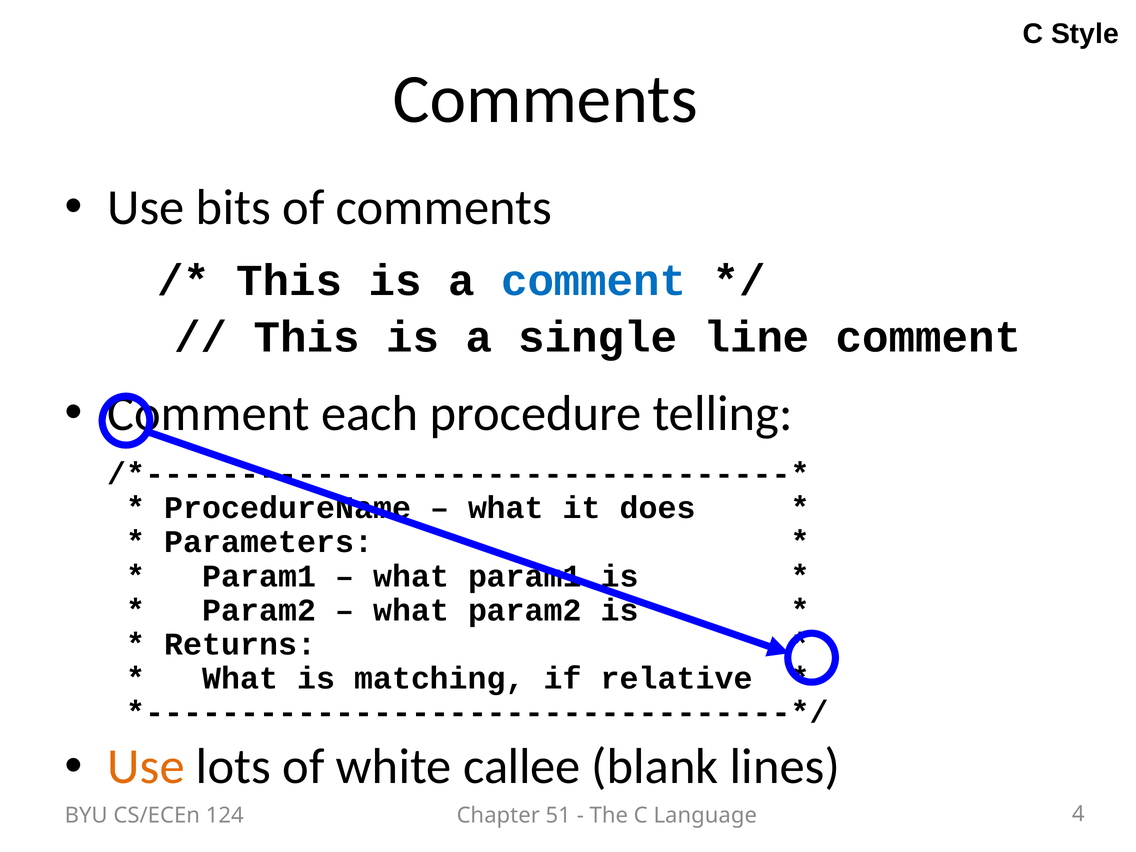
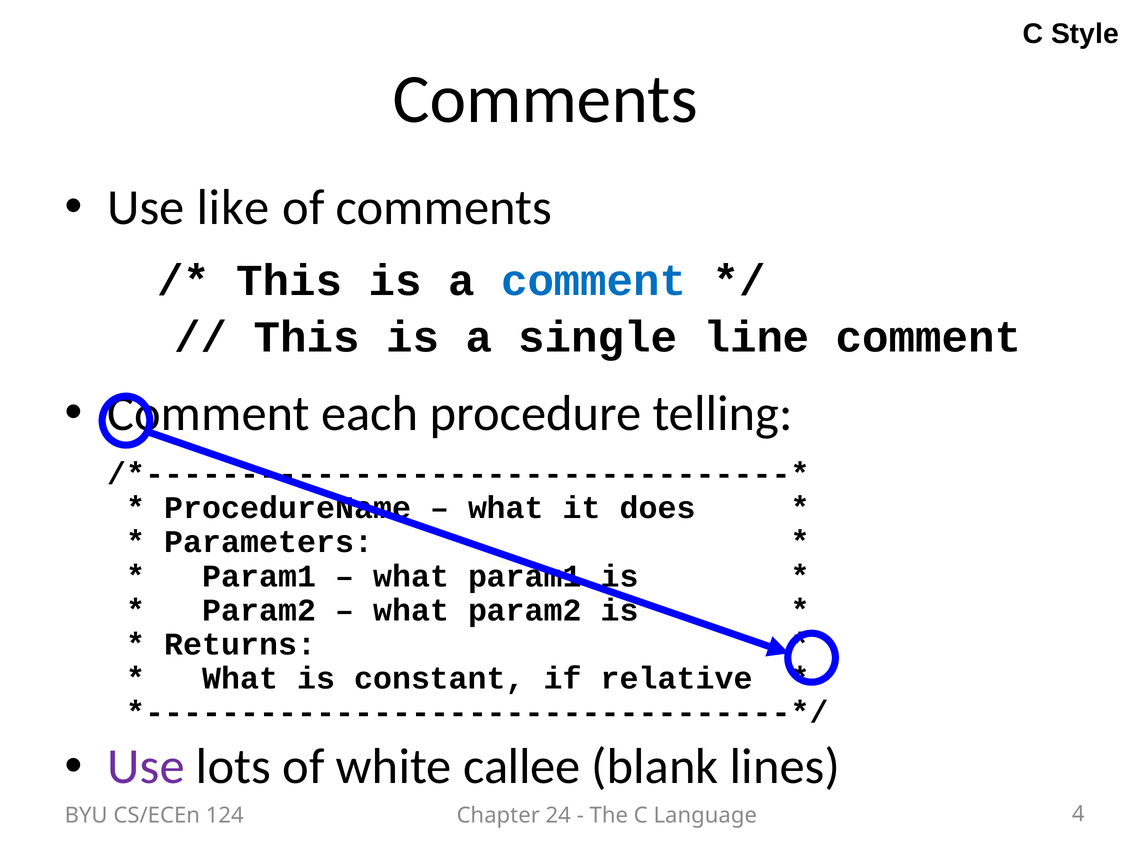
bits: bits -> like (233, 207)
matching: matching -> constant (439, 678)
Use colour: orange -> purple (146, 767)
51: 51 -> 24 (558, 816)
